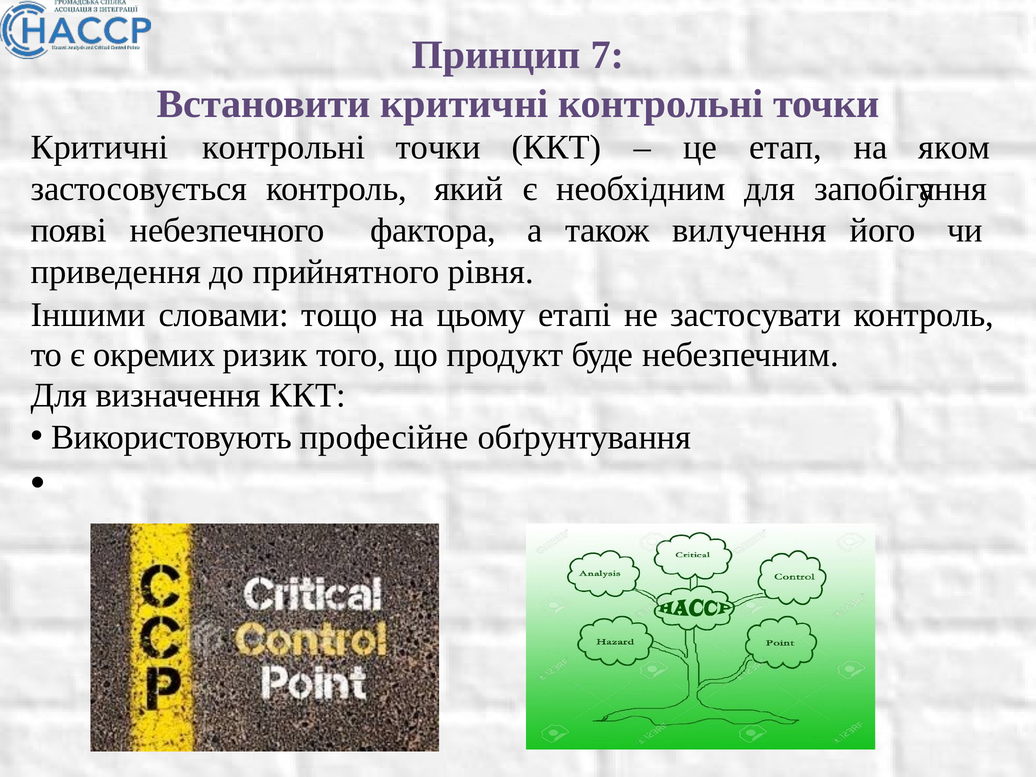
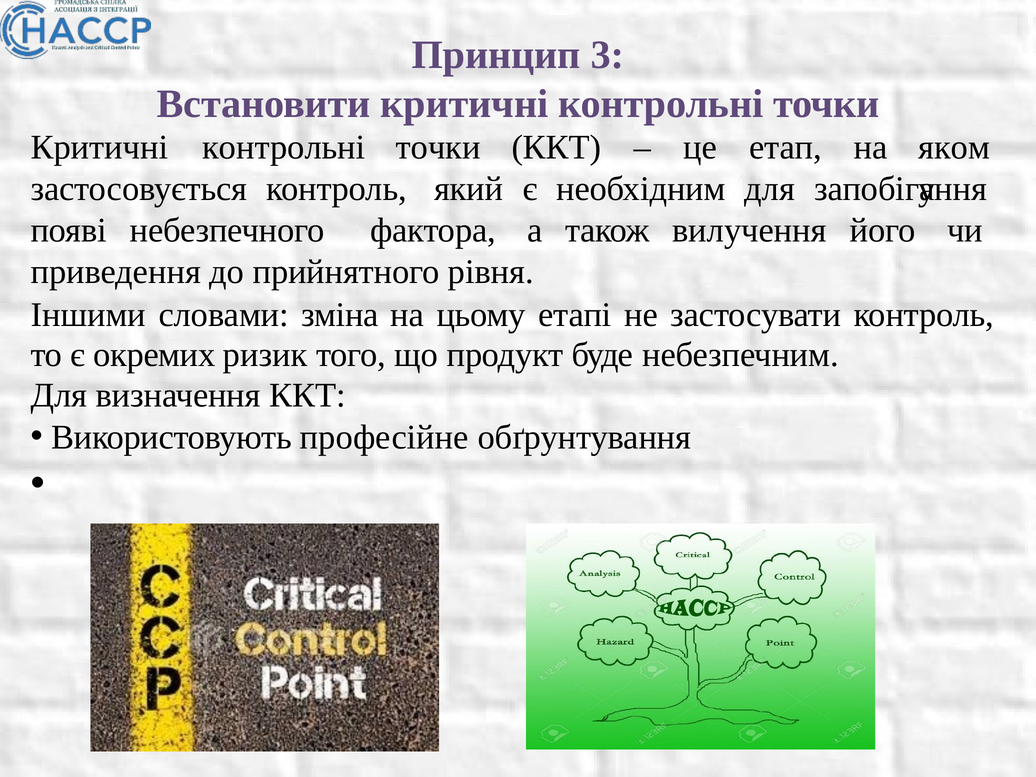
7: 7 -> 3 (608, 55)
тощо: тощо -> зміна (340, 315)
